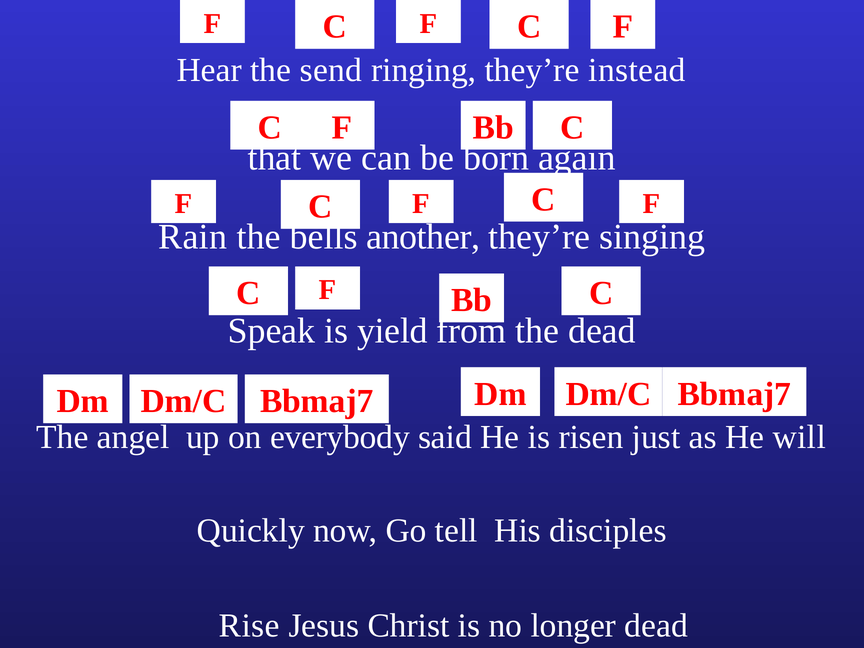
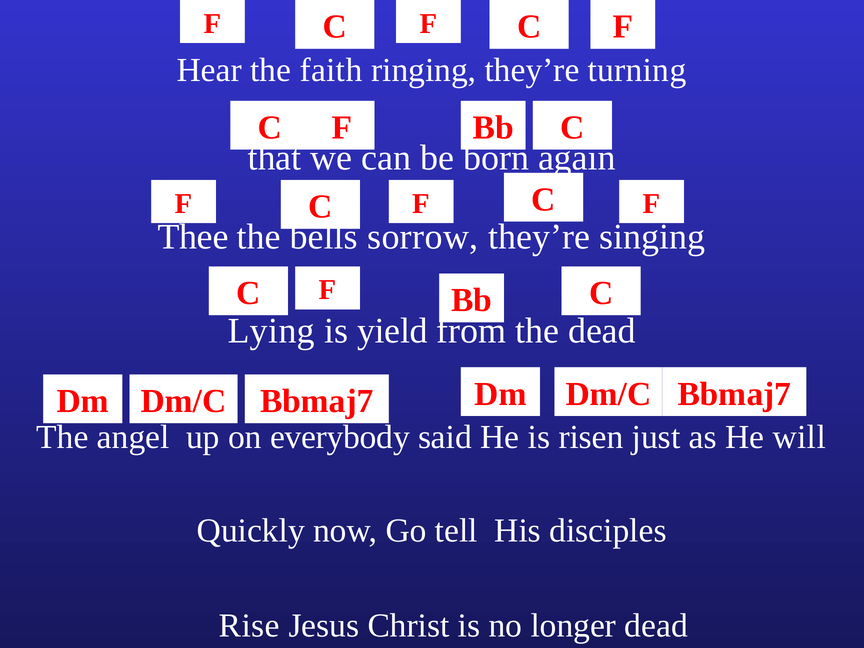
send: send -> faith (331, 70)
instead: instead -> turning (637, 70)
Rain: Rain -> Thee (193, 237)
another: another -> sorrow (423, 237)
Speak: Speak -> Lying (271, 331)
